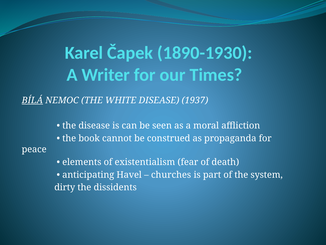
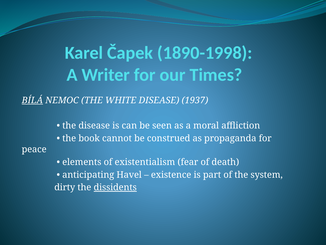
1890-1930: 1890-1930 -> 1890-1998 (205, 53)
churches: churches -> existence (171, 174)
dissidents underline: none -> present (115, 187)
